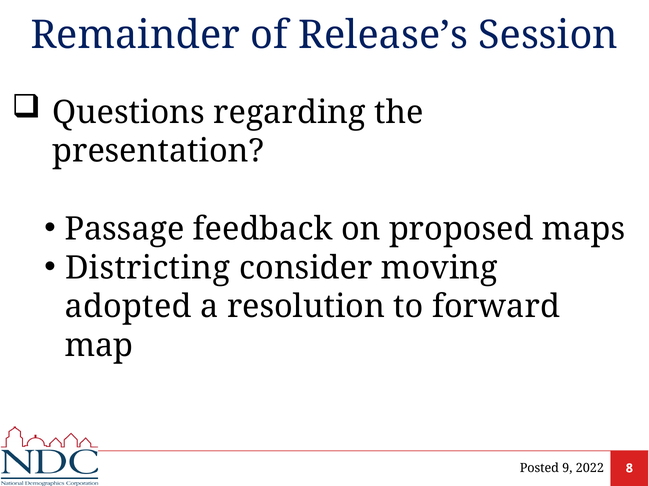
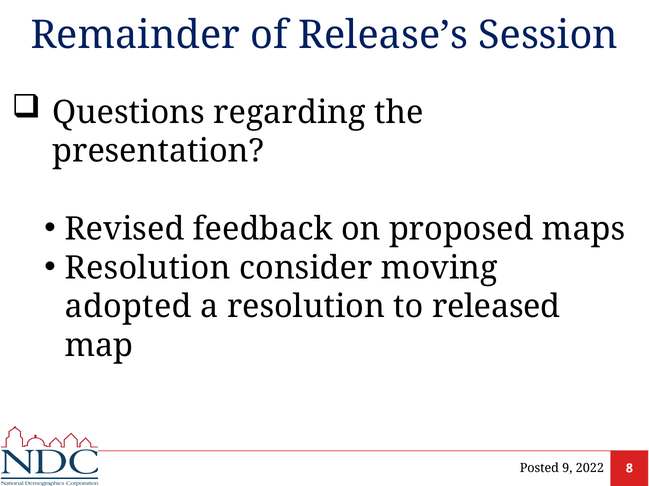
Passage: Passage -> Revised (125, 229)
Districting: Districting -> Resolution (148, 268)
forward: forward -> released (496, 307)
